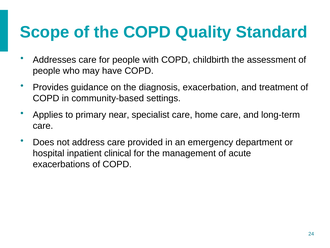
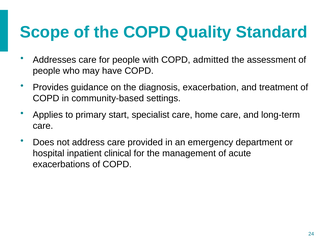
childbirth: childbirth -> admitted (211, 60)
near: near -> start (119, 115)
